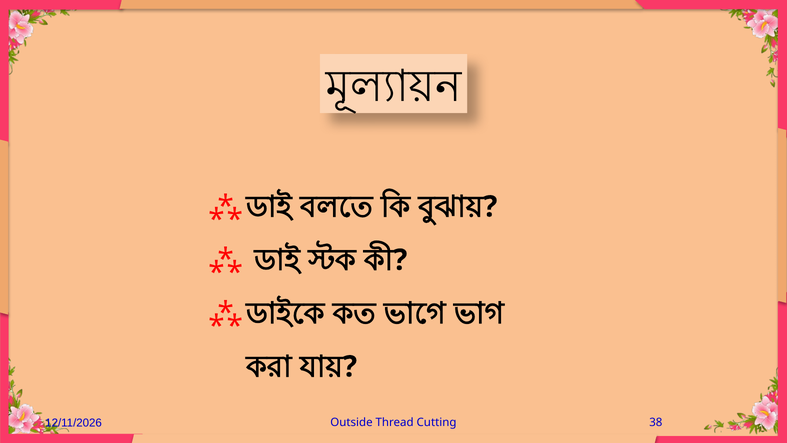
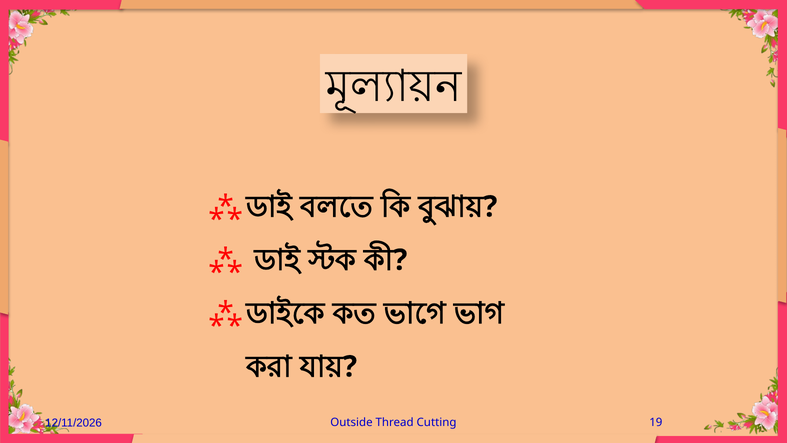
38: 38 -> 19 (656, 422)
